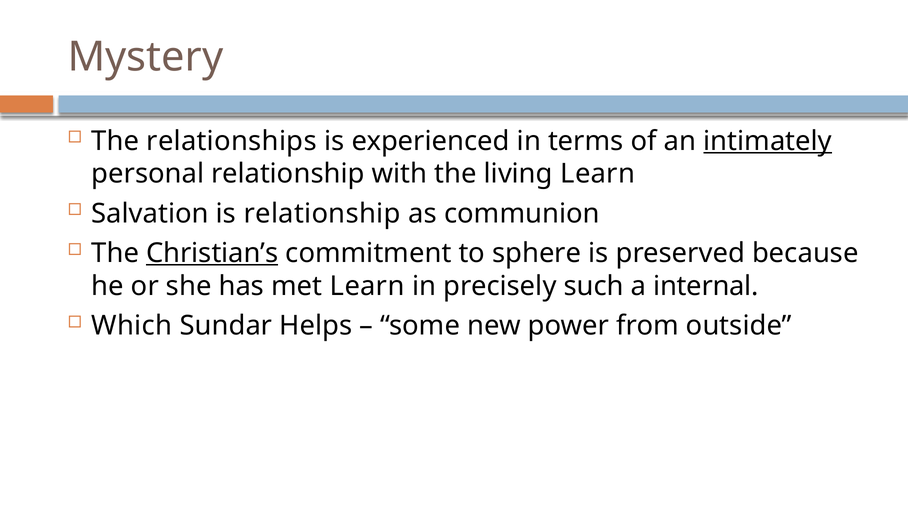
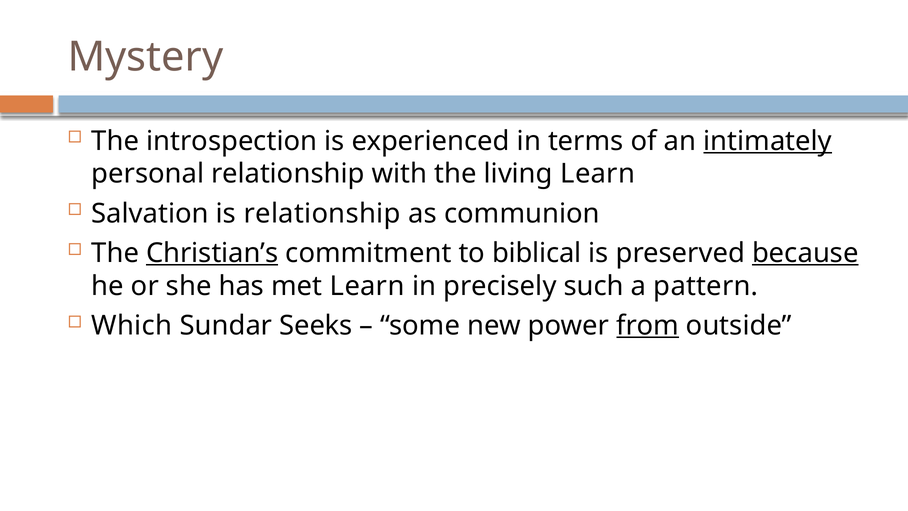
relationships: relationships -> introspection (232, 141)
sphere: sphere -> biblical (537, 253)
because underline: none -> present (805, 253)
internal: internal -> pattern (706, 286)
Helps: Helps -> Seeks (316, 325)
from underline: none -> present (648, 325)
